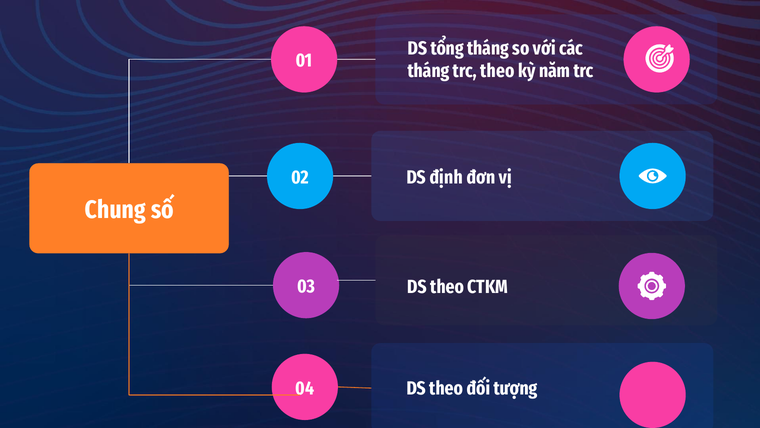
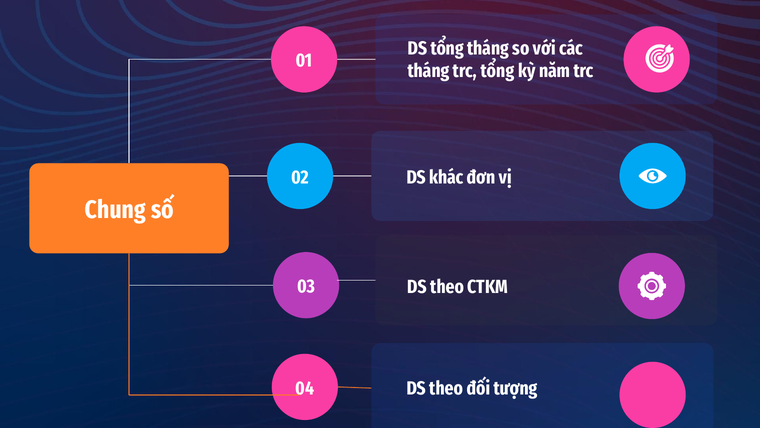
trc theo: theo -> tổng (497, 71)
định: định -> khác (446, 177)
